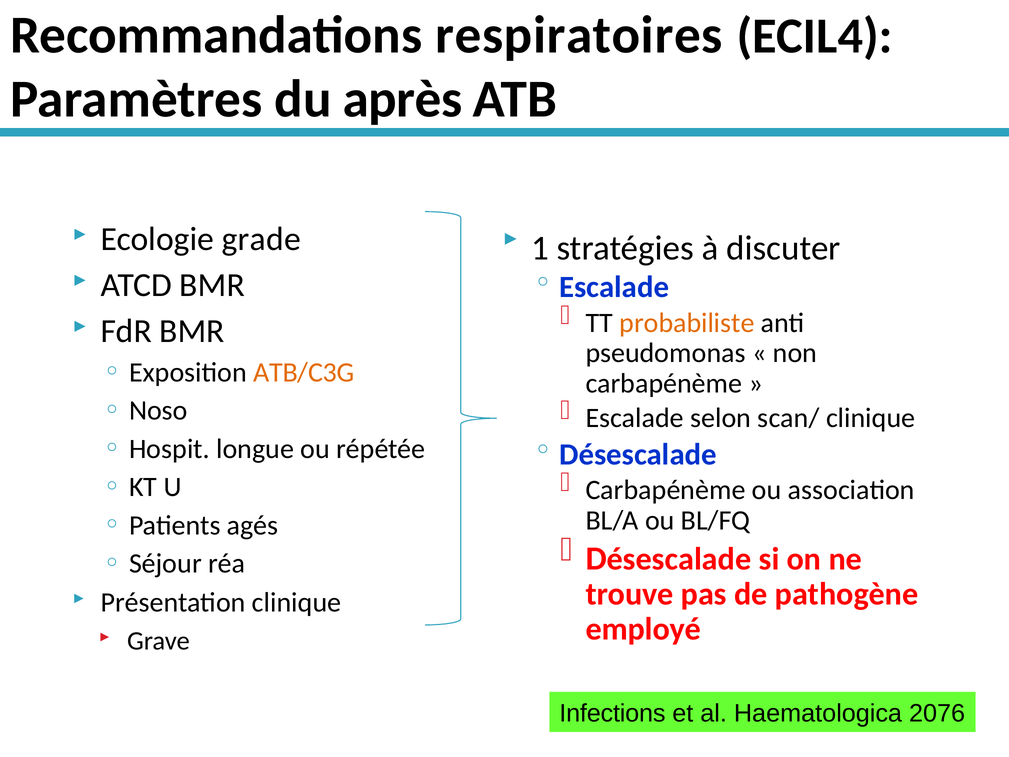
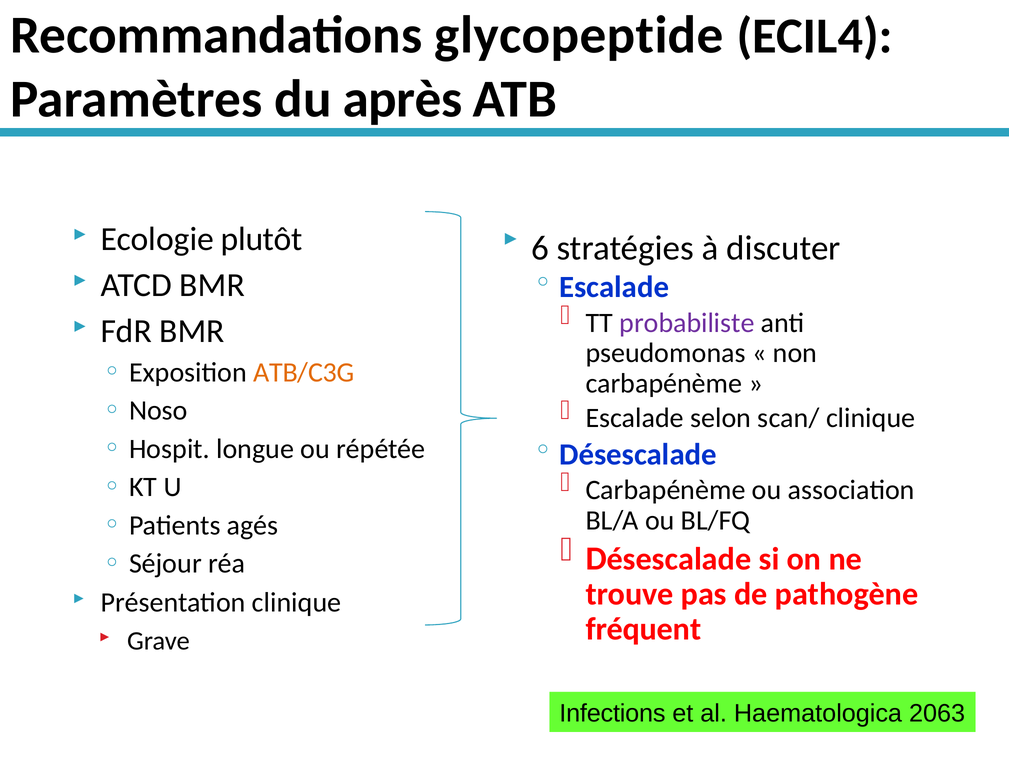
respiratoires: respiratoires -> glycopeptide (579, 35)
grade: grade -> plutôt (262, 239)
1: 1 -> 6 (540, 248)
probabiliste colour: orange -> purple (687, 323)
employé: employé -> fréquent (643, 629)
2076: 2076 -> 2063 (937, 713)
